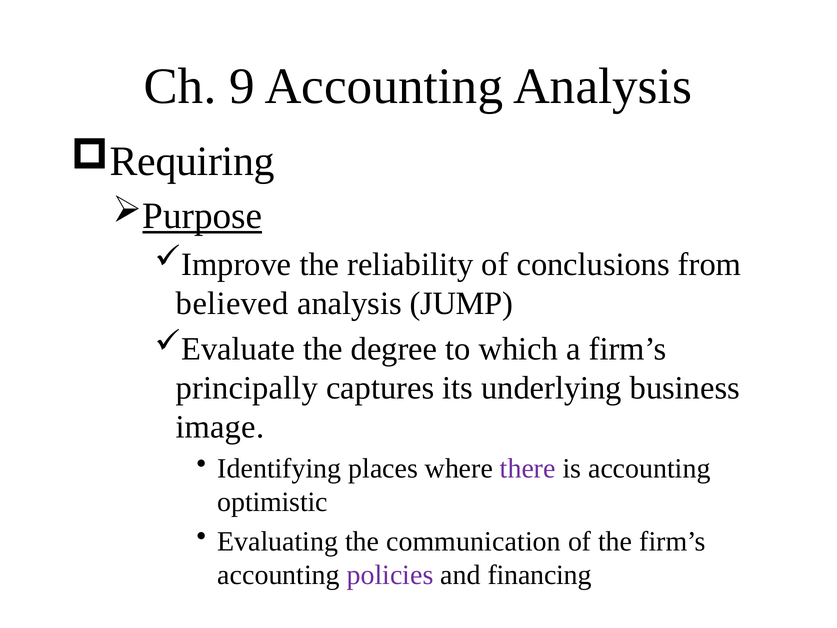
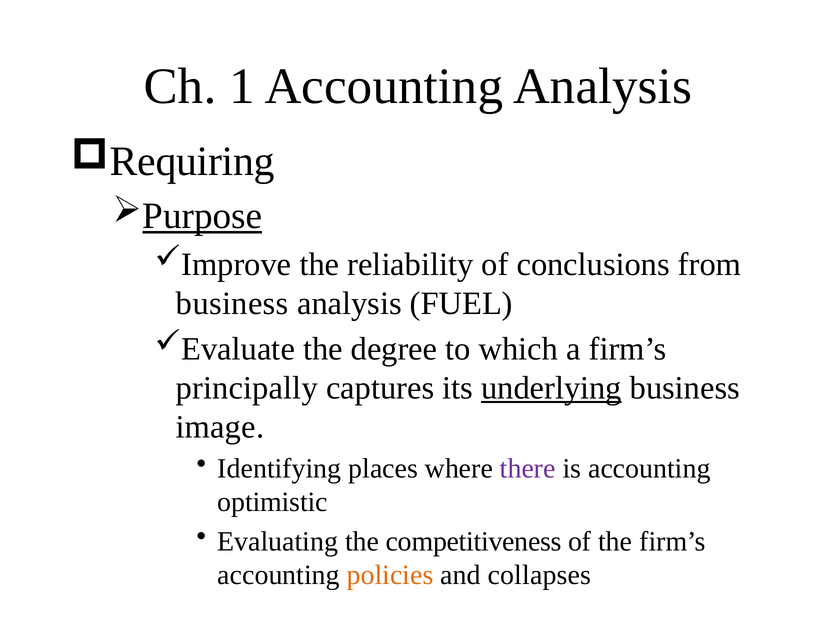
9: 9 -> 1 (242, 86)
believed: believed -> business (232, 303)
JUMP: JUMP -> FUEL (461, 303)
underlying underline: none -> present (551, 388)
communication: communication -> competitiveness (474, 541)
policies colour: purple -> orange (390, 575)
financing: financing -> collapses (539, 575)
